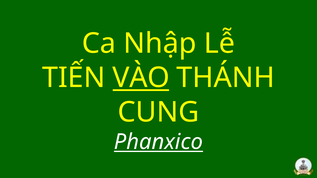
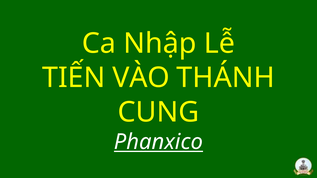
VÀO underline: present -> none (141, 78)
